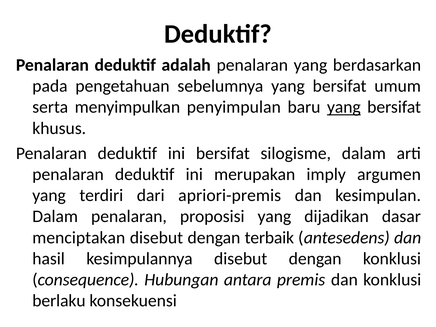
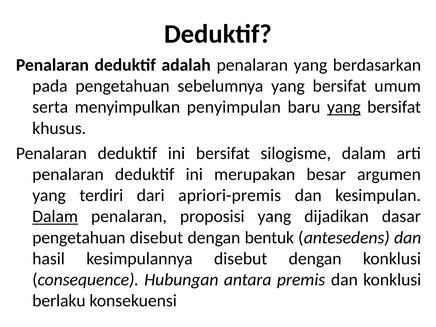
imply: imply -> besar (326, 174)
Dalam underline: none -> present (55, 216)
menciptakan: menciptakan -> pengetahuan (79, 238)
terbaik: terbaik -> bentuk (269, 238)
